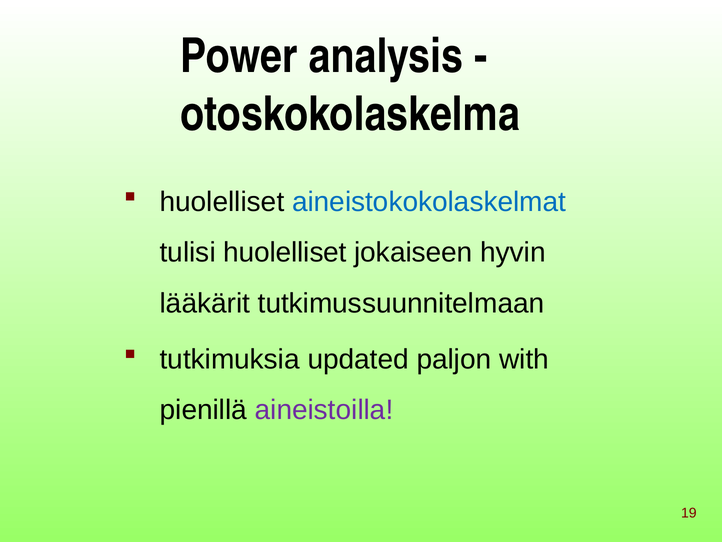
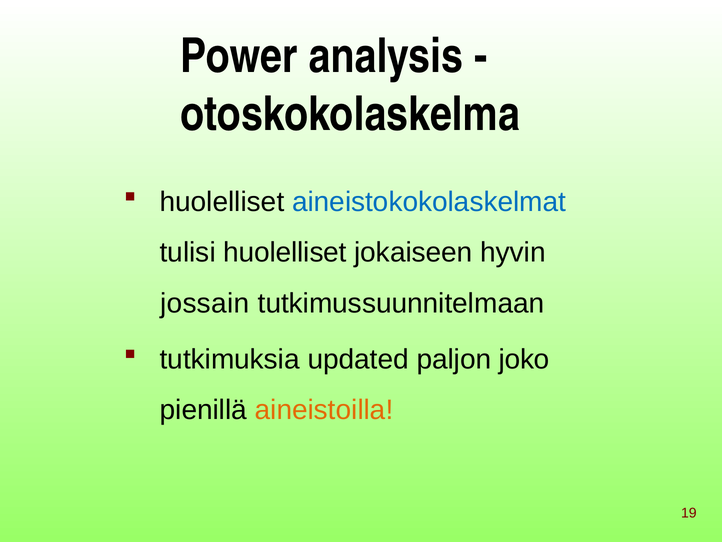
lääkärit: lääkärit -> jossain (205, 303)
with: with -> joko (524, 359)
aineistoilla colour: purple -> orange (324, 410)
